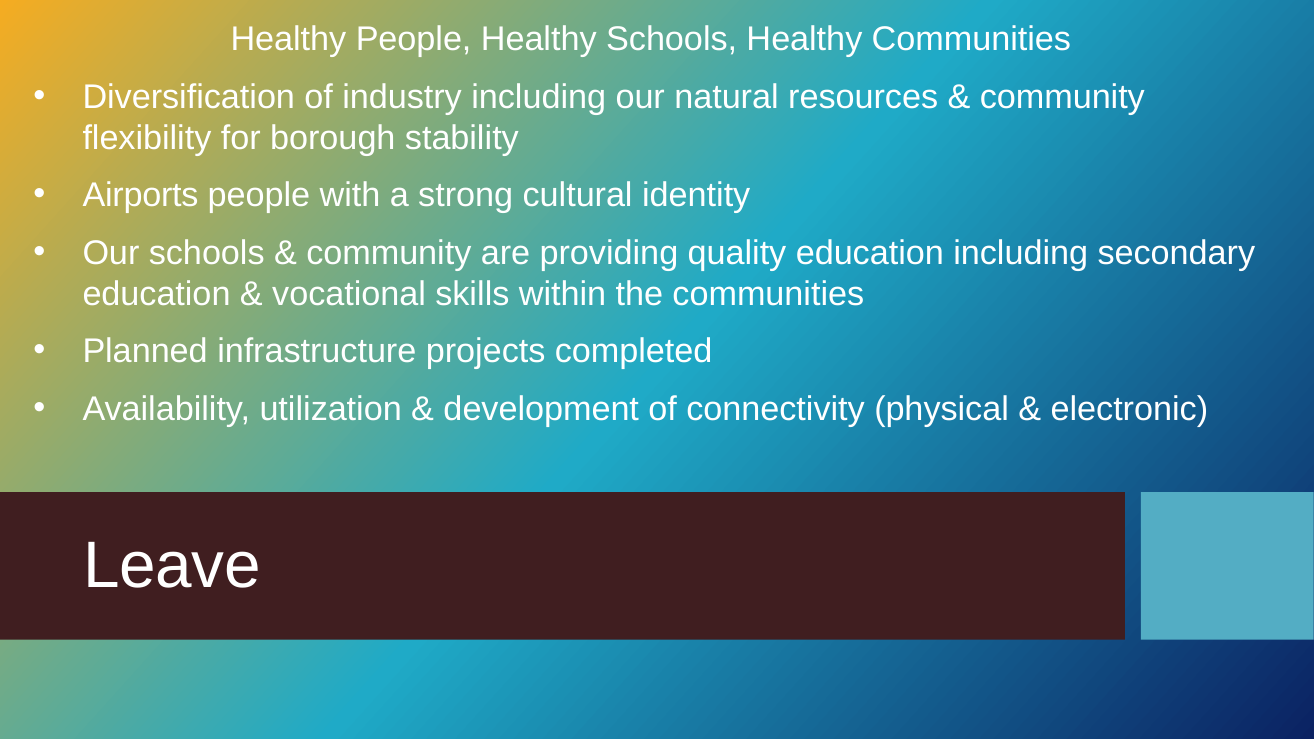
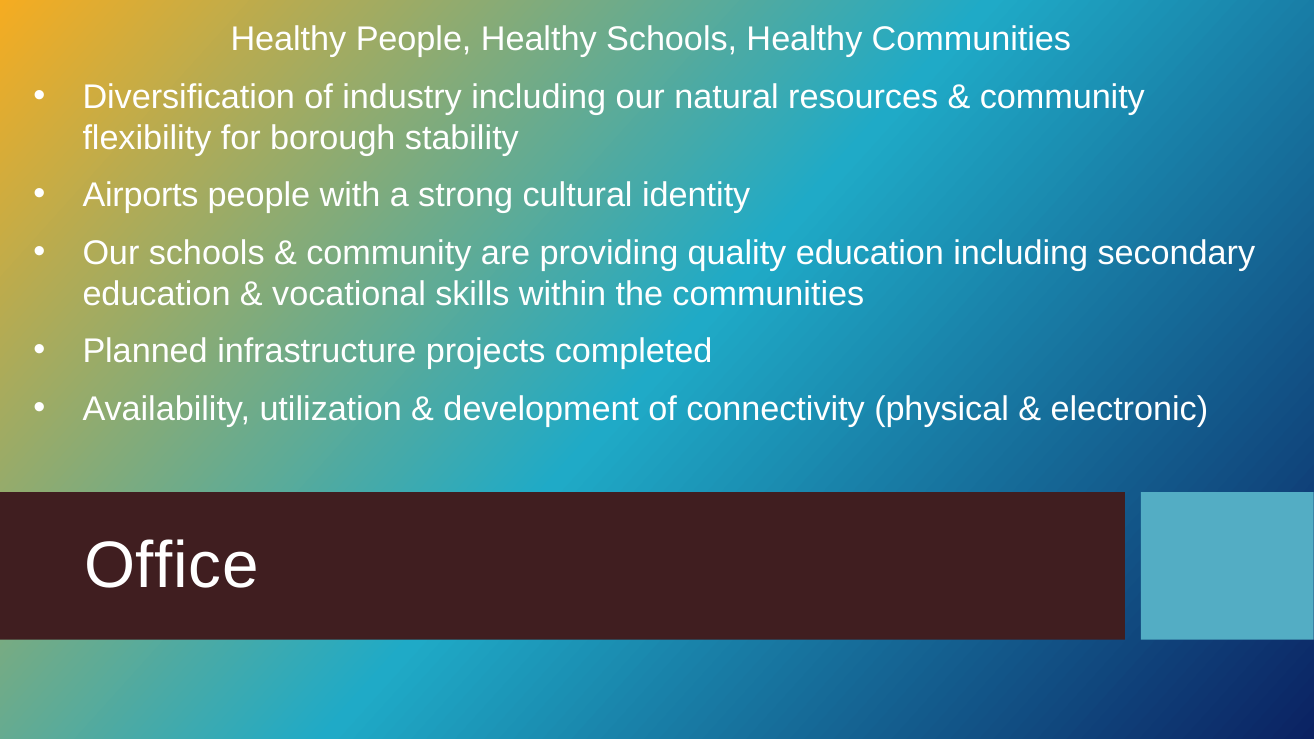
Leave: Leave -> Office (172, 566)
